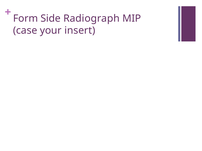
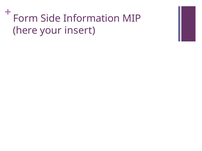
Radiograph: Radiograph -> Information (92, 18)
case: case -> here (25, 31)
